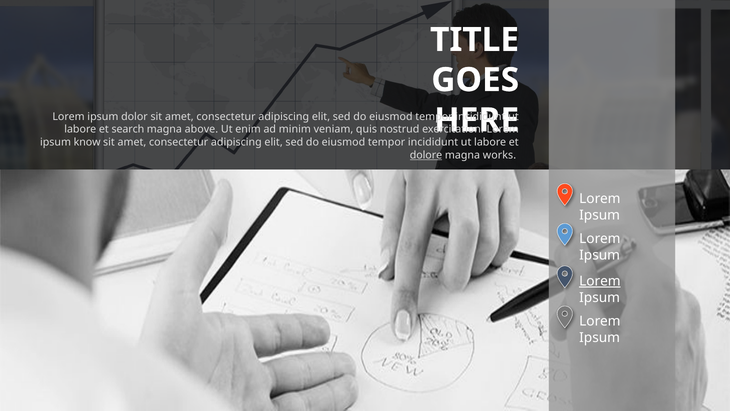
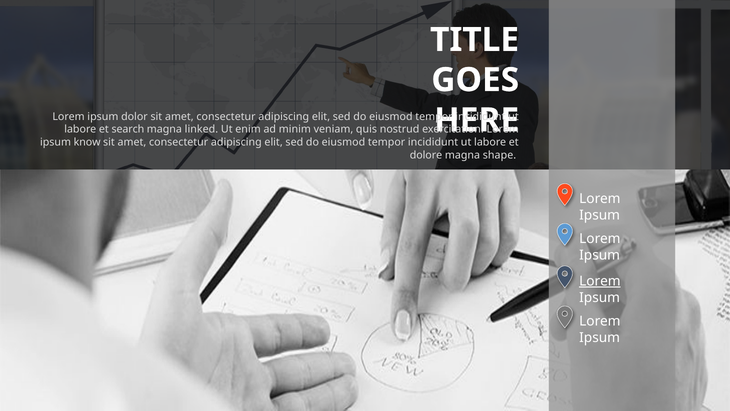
above: above -> linked (201, 129)
dolore underline: present -> none (426, 155)
works: works -> shape (499, 155)
